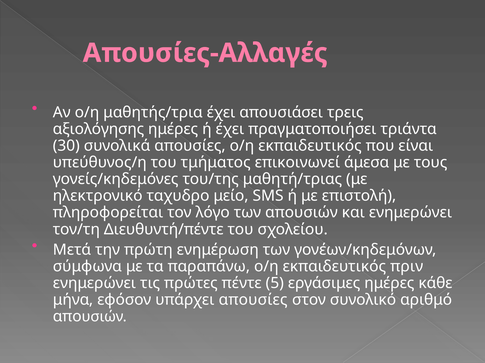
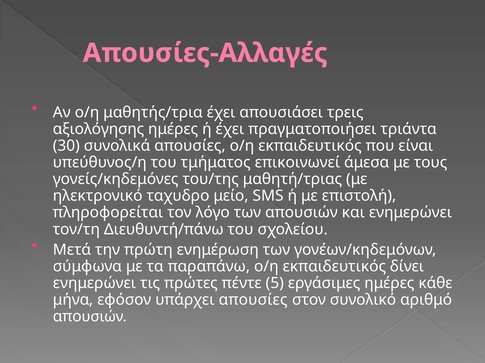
Διευθυντή/πέντε: Διευθυντή/πέντε -> Διευθυντή/πάνω (164, 230)
πριν: πριν -> δίνει (407, 267)
